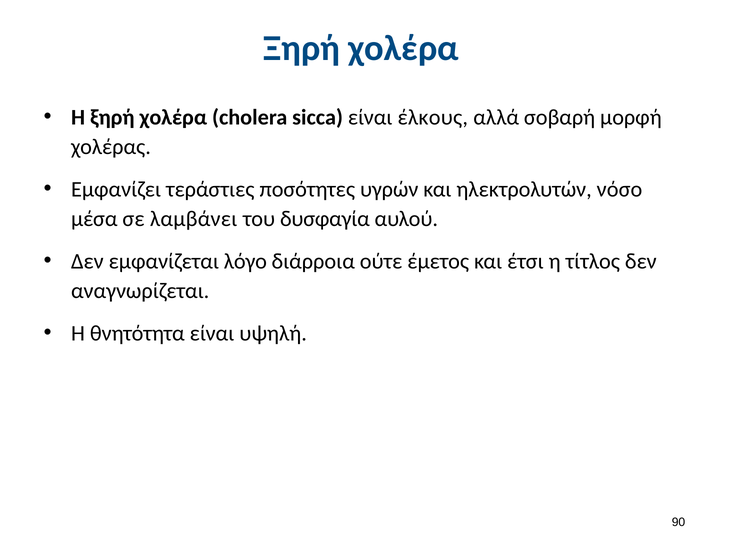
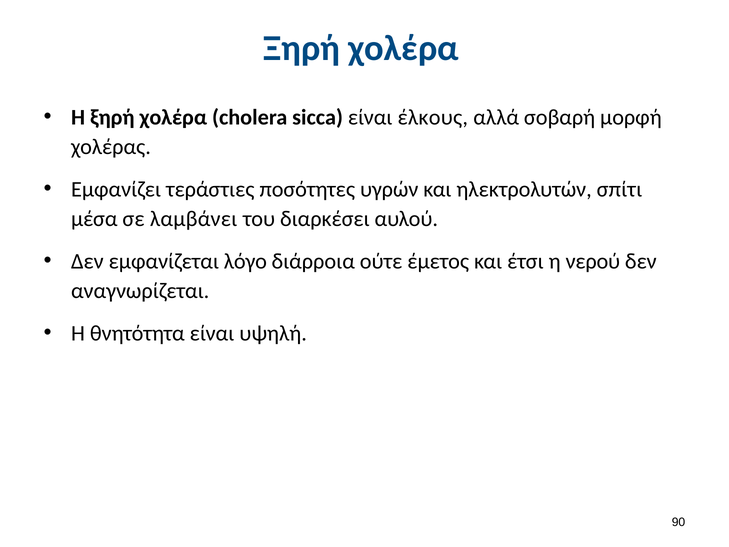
νόσο: νόσο -> σπίτι (619, 189)
δυσφαγία: δυσφαγία -> διαρκέσει (325, 219)
τίτλος: τίτλος -> νερού (593, 261)
